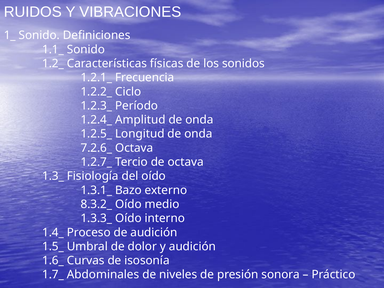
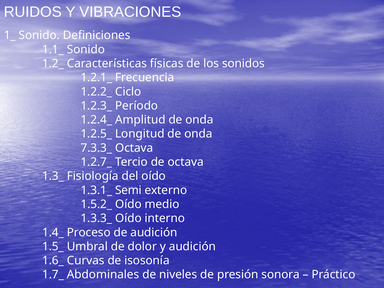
7.2.6_: 7.2.6_ -> 7.3.3_ (96, 148)
Bazo: Bazo -> Semi (128, 190)
8.3.2_: 8.3.2_ -> 1.5.2_ (96, 204)
